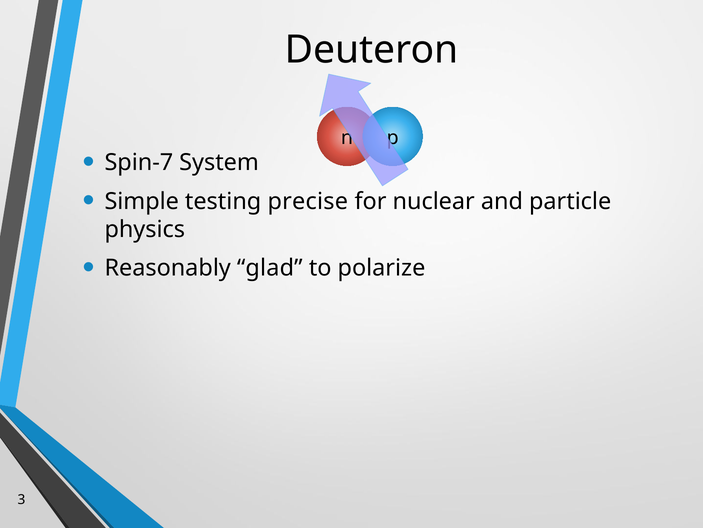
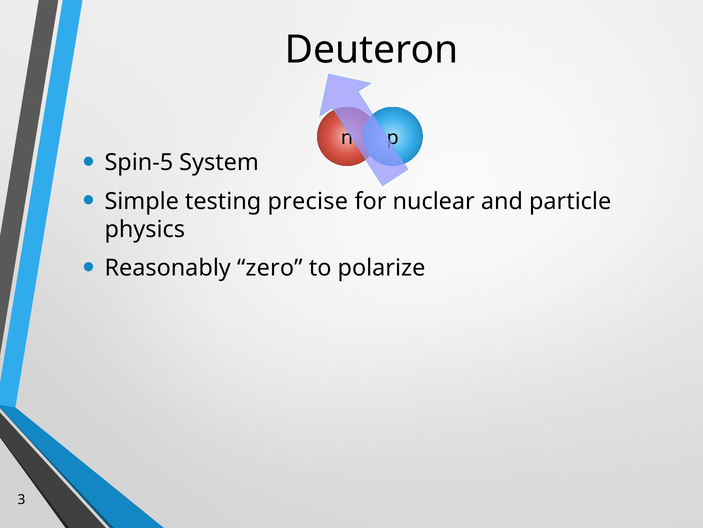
Spin-7: Spin-7 -> Spin-5 (139, 162)
glad: glad -> zero (270, 268)
